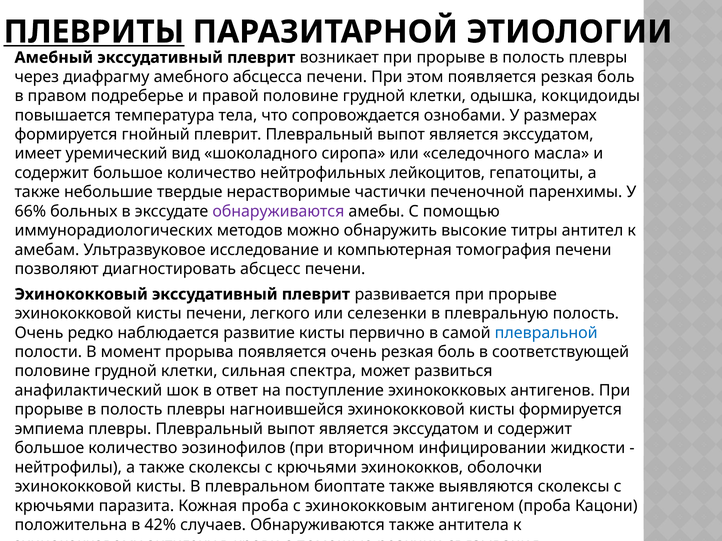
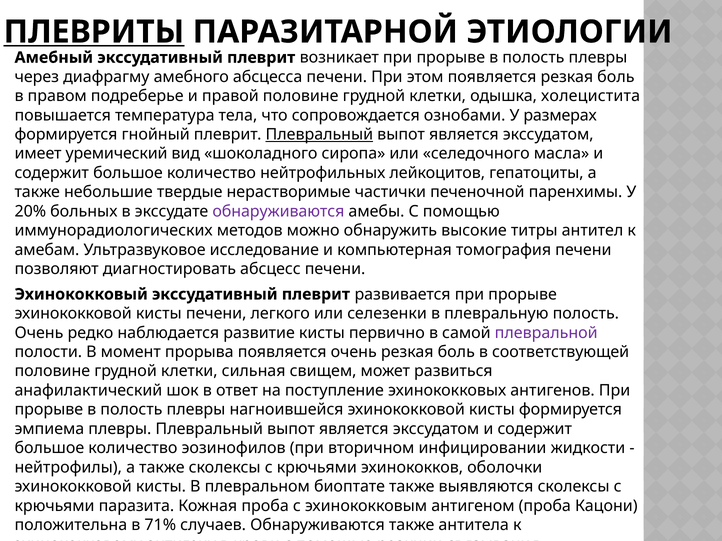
кокцидоиды: кокцидоиды -> холецистита (591, 96)
Плевральный underline: none -> present (319, 135)
66%: 66% -> 20% (30, 212)
плевральной colour: blue -> purple (546, 333)
спектра: спектра -> свищем (323, 372)
42%: 42% -> 71% (160, 525)
